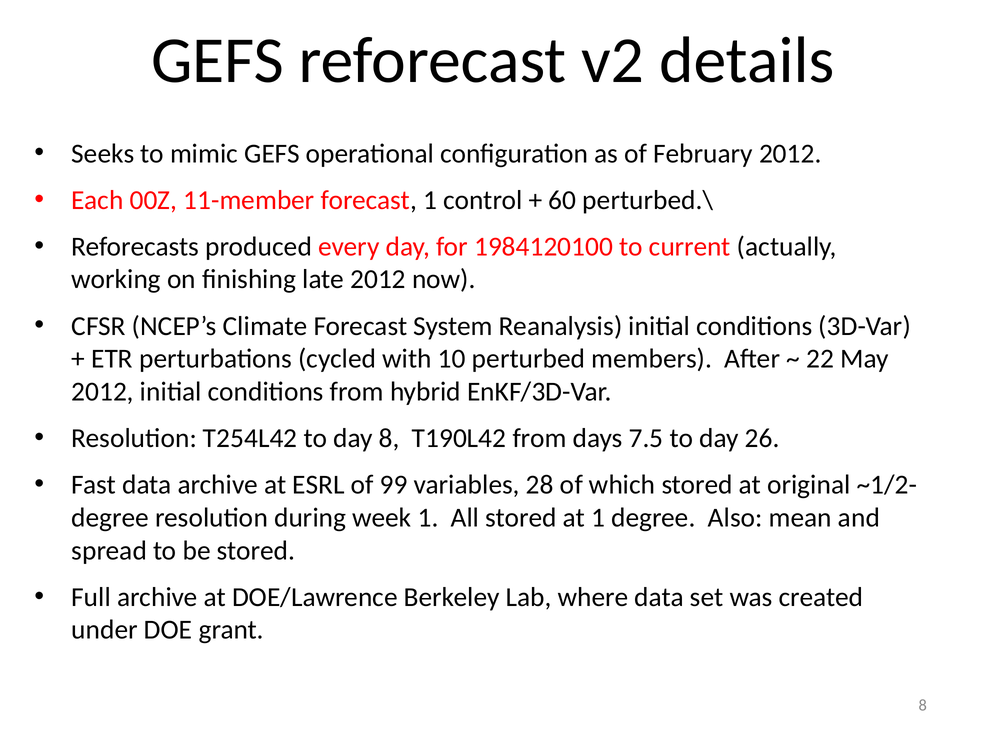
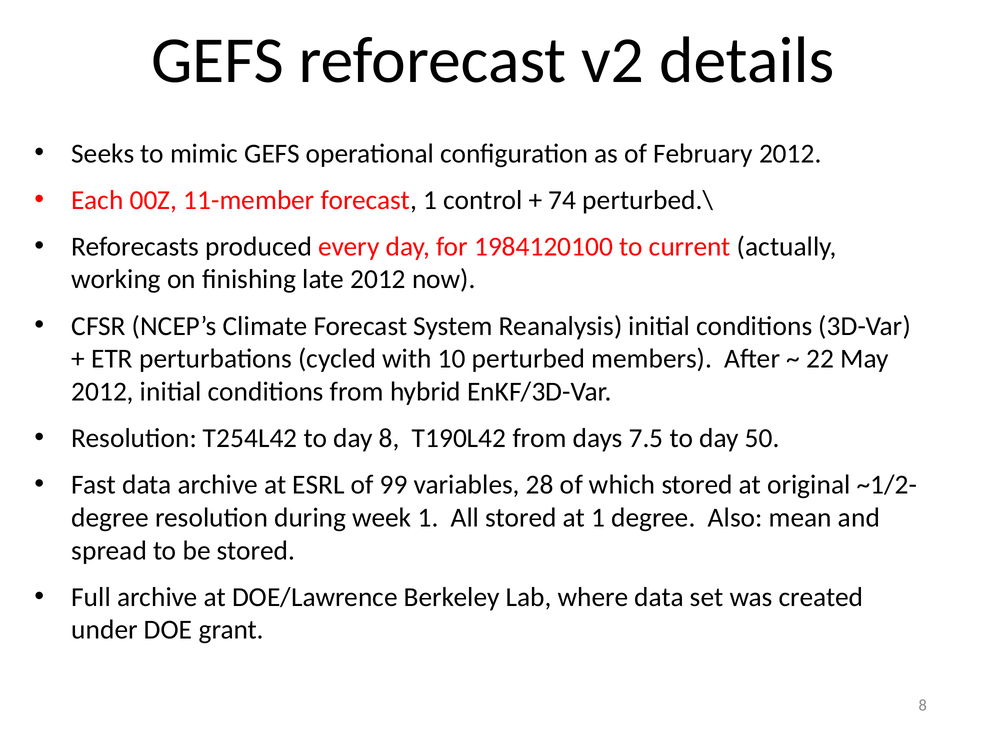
60: 60 -> 74 (562, 200)
26: 26 -> 50 (762, 439)
